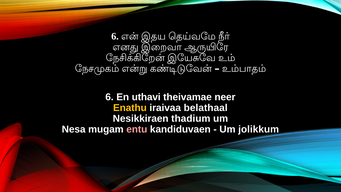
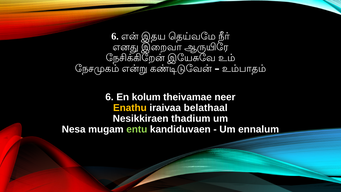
uthavi: uthavi -> kolum (146, 97)
entu colour: pink -> light green (137, 129)
jolikkum: jolikkum -> ennalum (259, 129)
